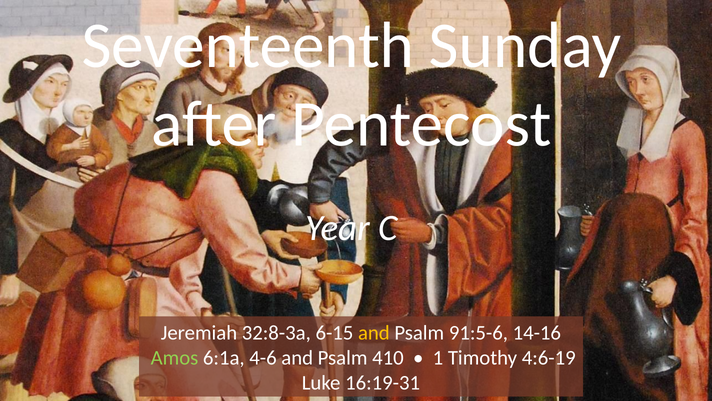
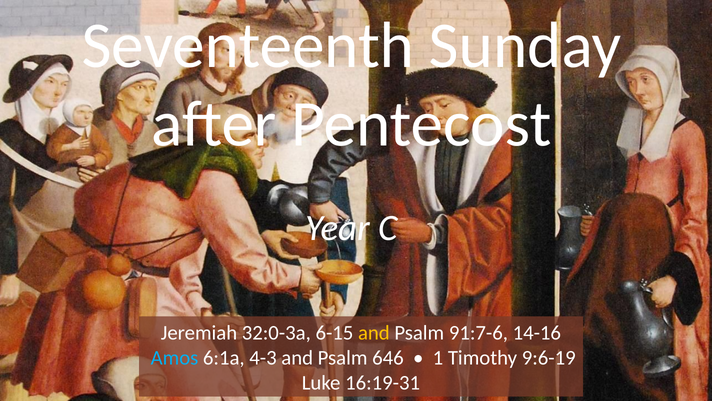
32:8-3a: 32:8-3a -> 32:0-3a (276, 333)
91:5-6: 91:5-6 -> 91:7-6 (478, 333)
Amos colour: light green -> light blue (175, 357)
4-6: 4-6 -> 4-3 (263, 357)
410: 410 -> 646 (388, 357)
4:6-19: 4:6-19 -> 9:6-19 (549, 357)
